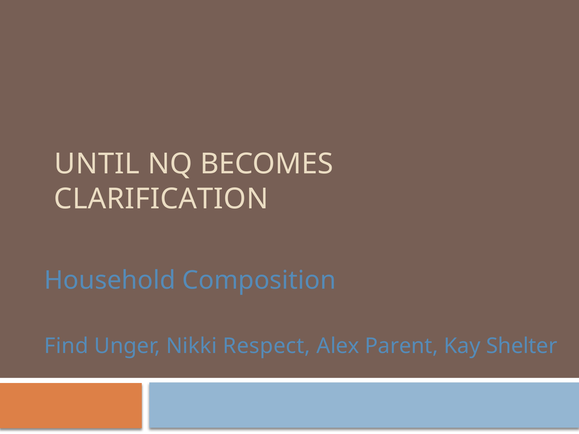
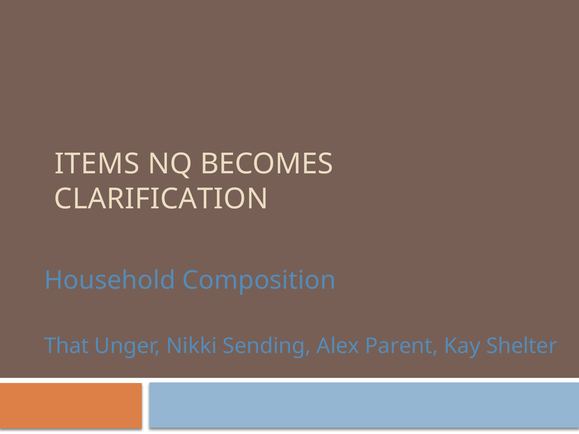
UNTIL: UNTIL -> ITEMS (97, 164)
Find: Find -> That (67, 346)
Respect: Respect -> Sending (267, 346)
